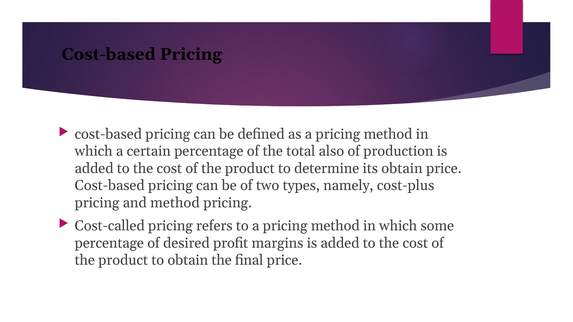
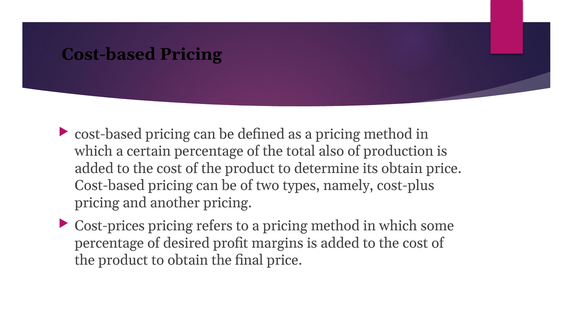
and method: method -> another (175, 203)
Cost-called: Cost-called -> Cost-prices (110, 226)
